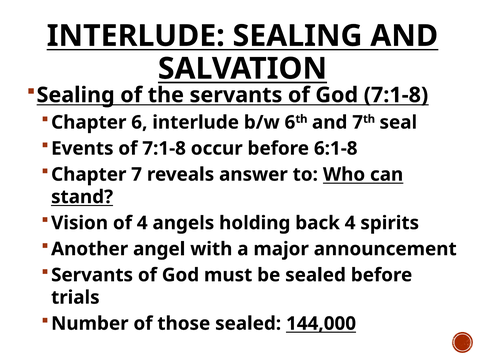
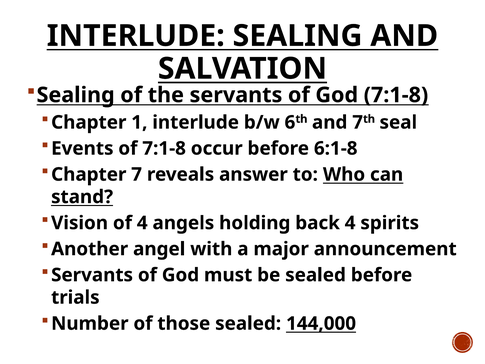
Chapter 6: 6 -> 1 (139, 122)
